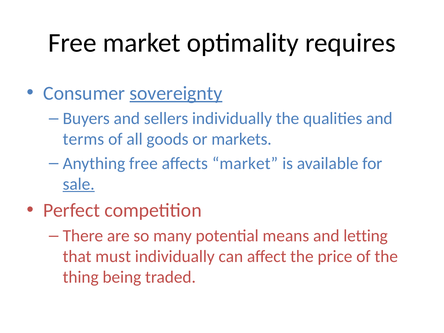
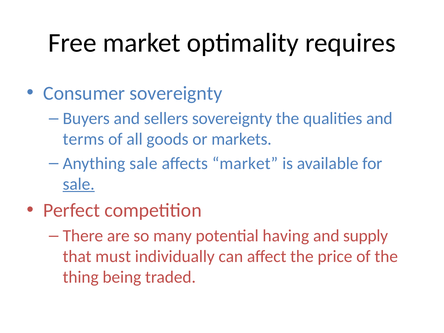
sovereignty underline: present -> none (176, 93)
sellers individually: individually -> sovereignty (232, 119)
Anything free: free -> sale (143, 163)
means: means -> having (286, 236)
letting: letting -> supply (366, 236)
